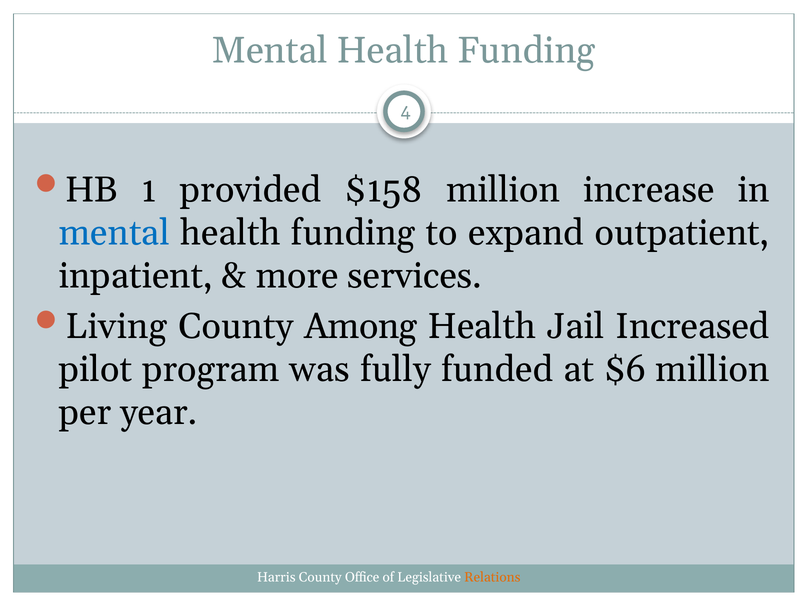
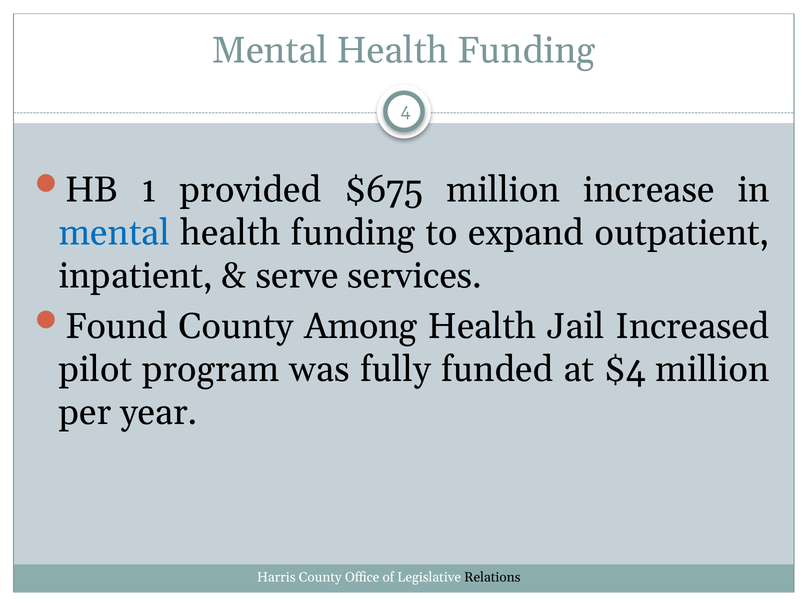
$158: $158 -> $675 (384, 190)
more: more -> serve (297, 276)
Living: Living -> Found (117, 326)
$6: $6 -> $4 (625, 369)
Relations colour: orange -> black (492, 578)
